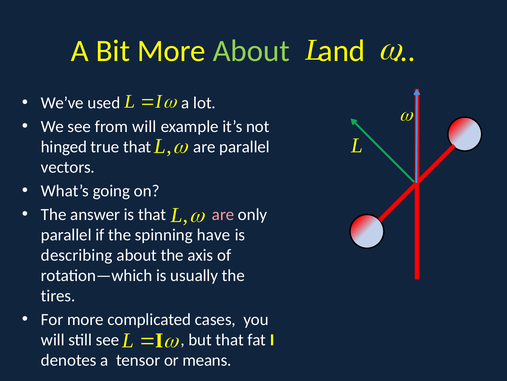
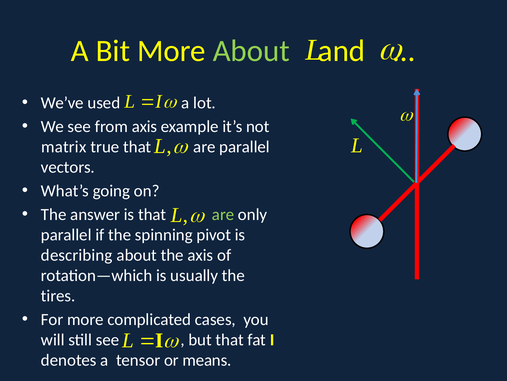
from will: will -> axis (144, 126)
hinged: hinged -> matrix (64, 147)
are colour: pink -> light green (223, 214)
have: have -> pivot (214, 234)
